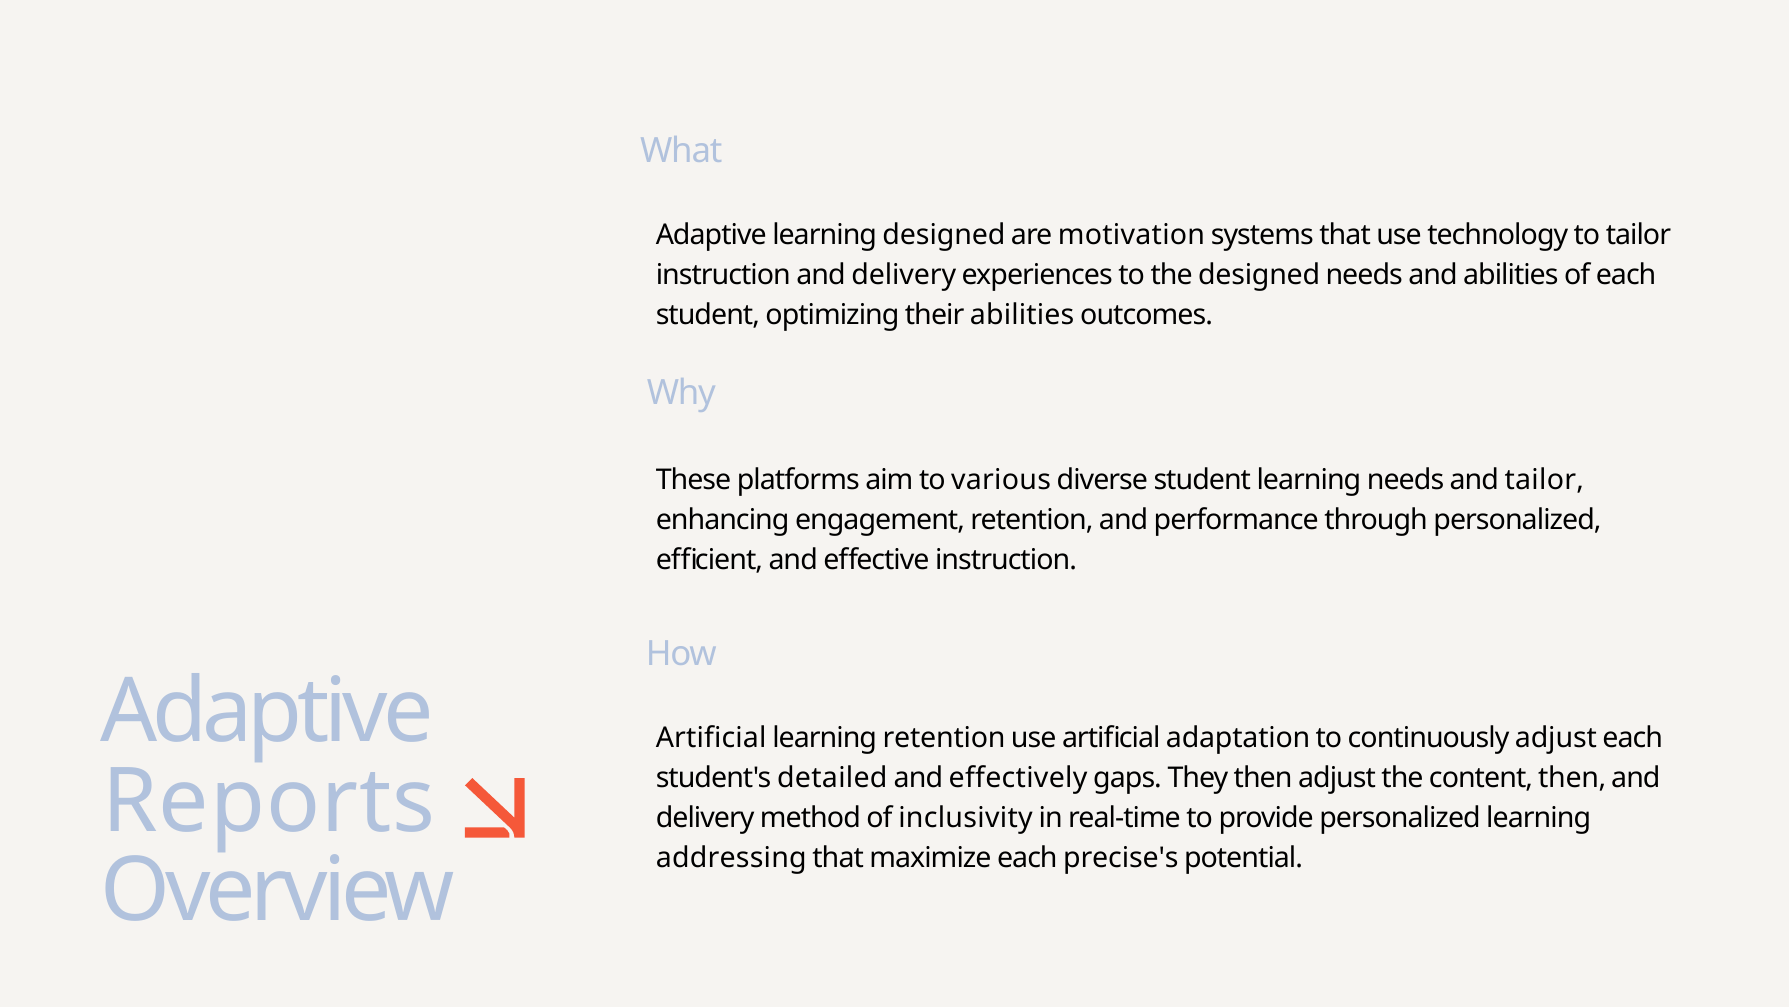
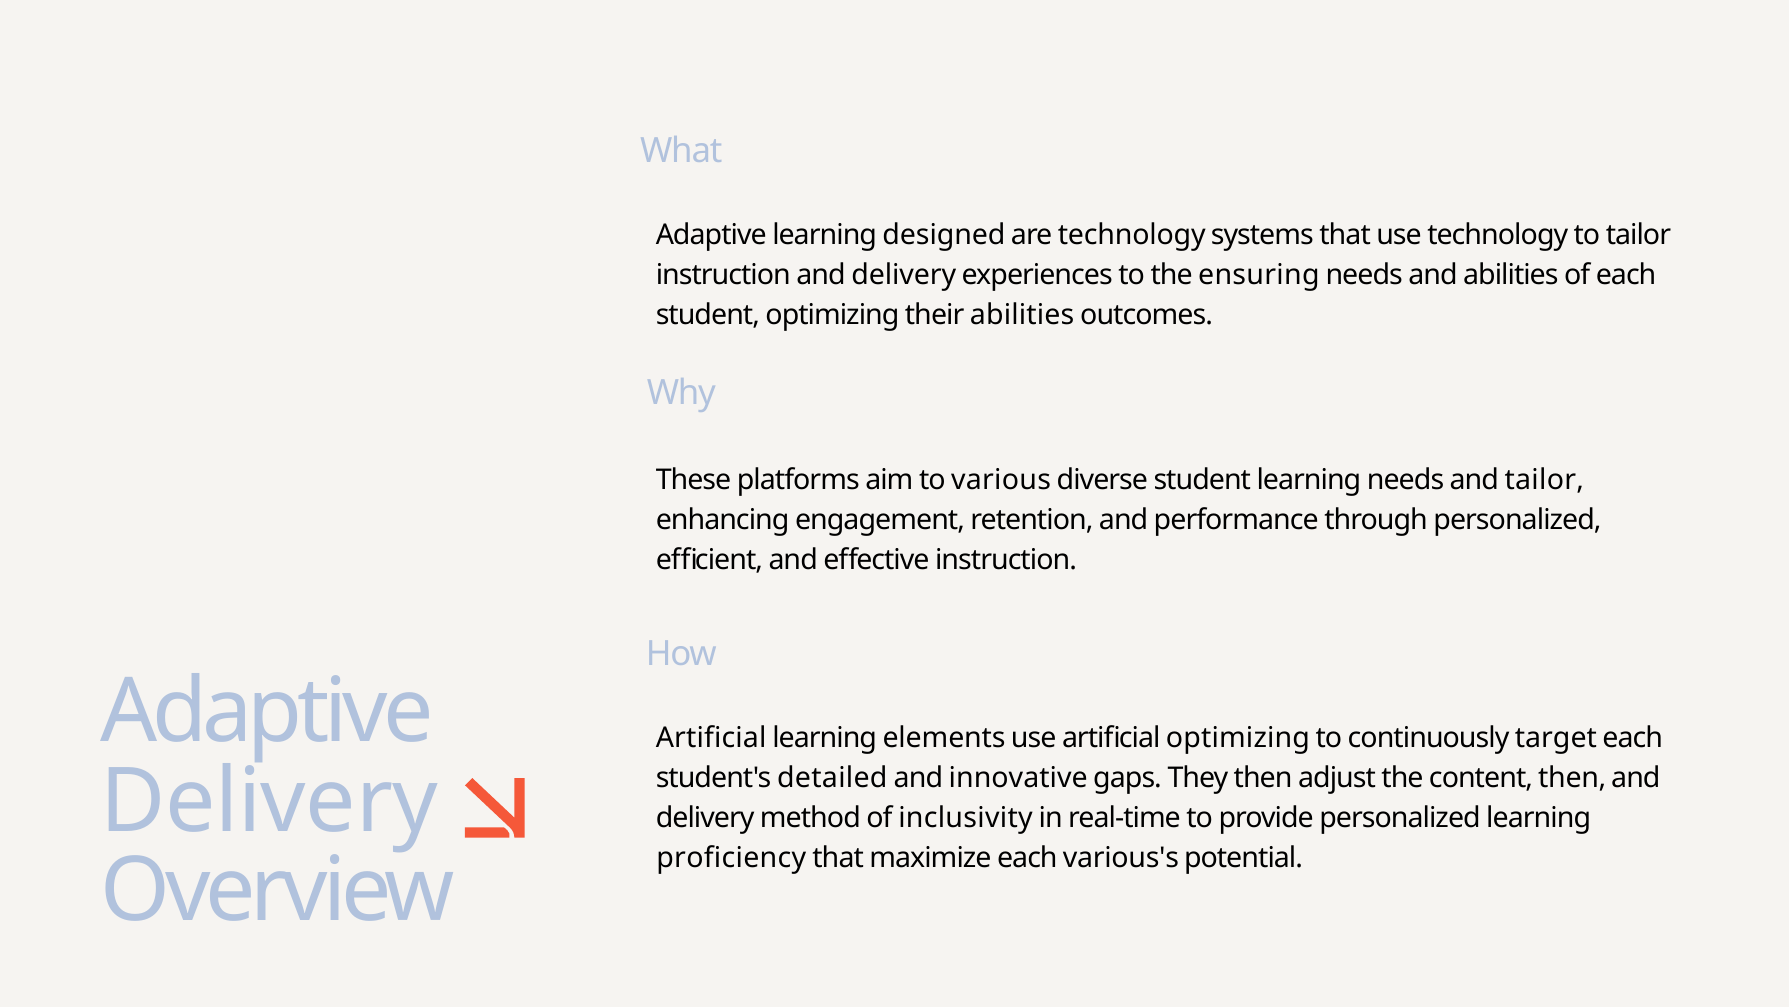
are motivation: motivation -> technology (1132, 235)
the designed: designed -> ensuring (1259, 275)
learning retention: retention -> elements (944, 737)
artificial adaptation: adaptation -> optimizing (1238, 737)
continuously adjust: adjust -> target (1556, 737)
effectively: effectively -> innovative (1018, 777)
Reports: Reports -> Delivery (269, 801)
addressing: addressing -> proficiency (731, 857)
precise's: precise's -> various's (1121, 857)
